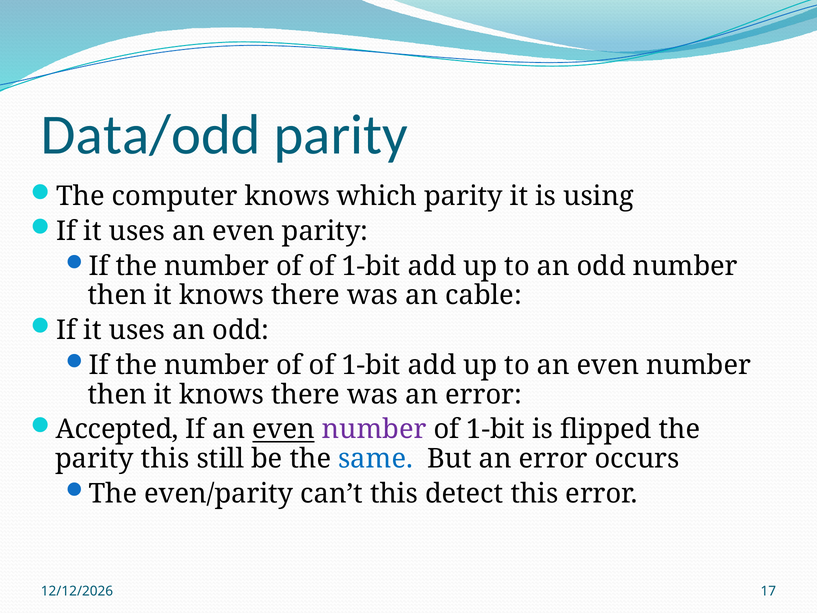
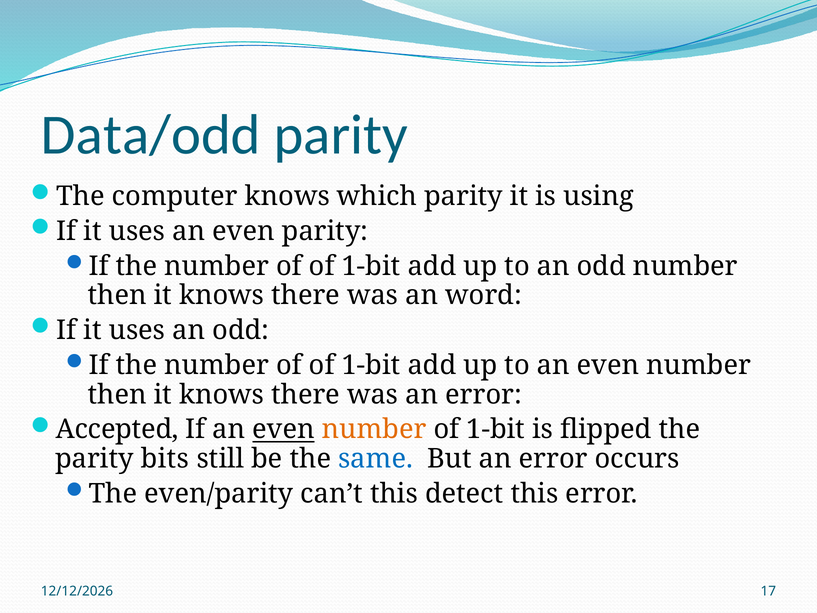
cable: cable -> word (484, 295)
number colour: purple -> orange (374, 429)
parity this: this -> bits (165, 459)
